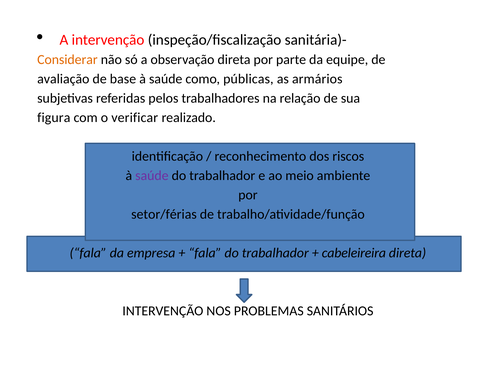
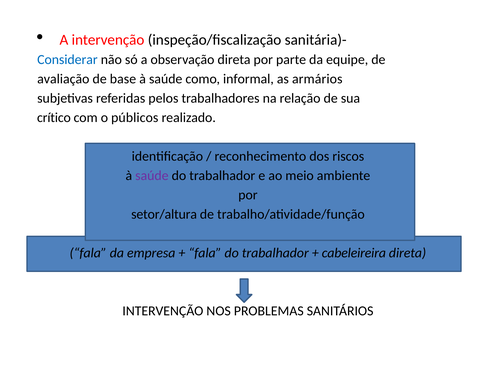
Considerar colour: orange -> blue (67, 60)
públicas: públicas -> informal (248, 79)
figura: figura -> crítico (54, 118)
verificar: verificar -> públicos (135, 118)
setor/férias: setor/férias -> setor/altura (164, 214)
